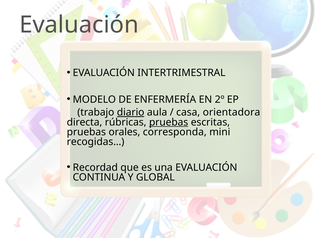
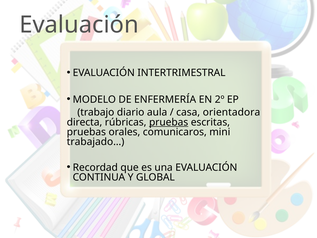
diario underline: present -> none (131, 112)
corresponda: corresponda -> comunicaros (175, 132)
recogidas…: recogidas… -> trabajado… (96, 142)
